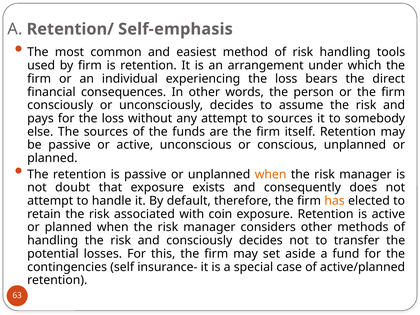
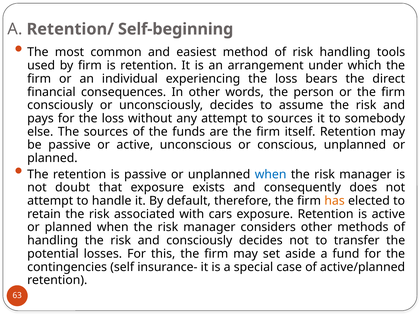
Self-emphasis: Self-emphasis -> Self-beginning (176, 29)
when colour: orange -> blue (271, 174)
coin: coin -> cars (220, 214)
